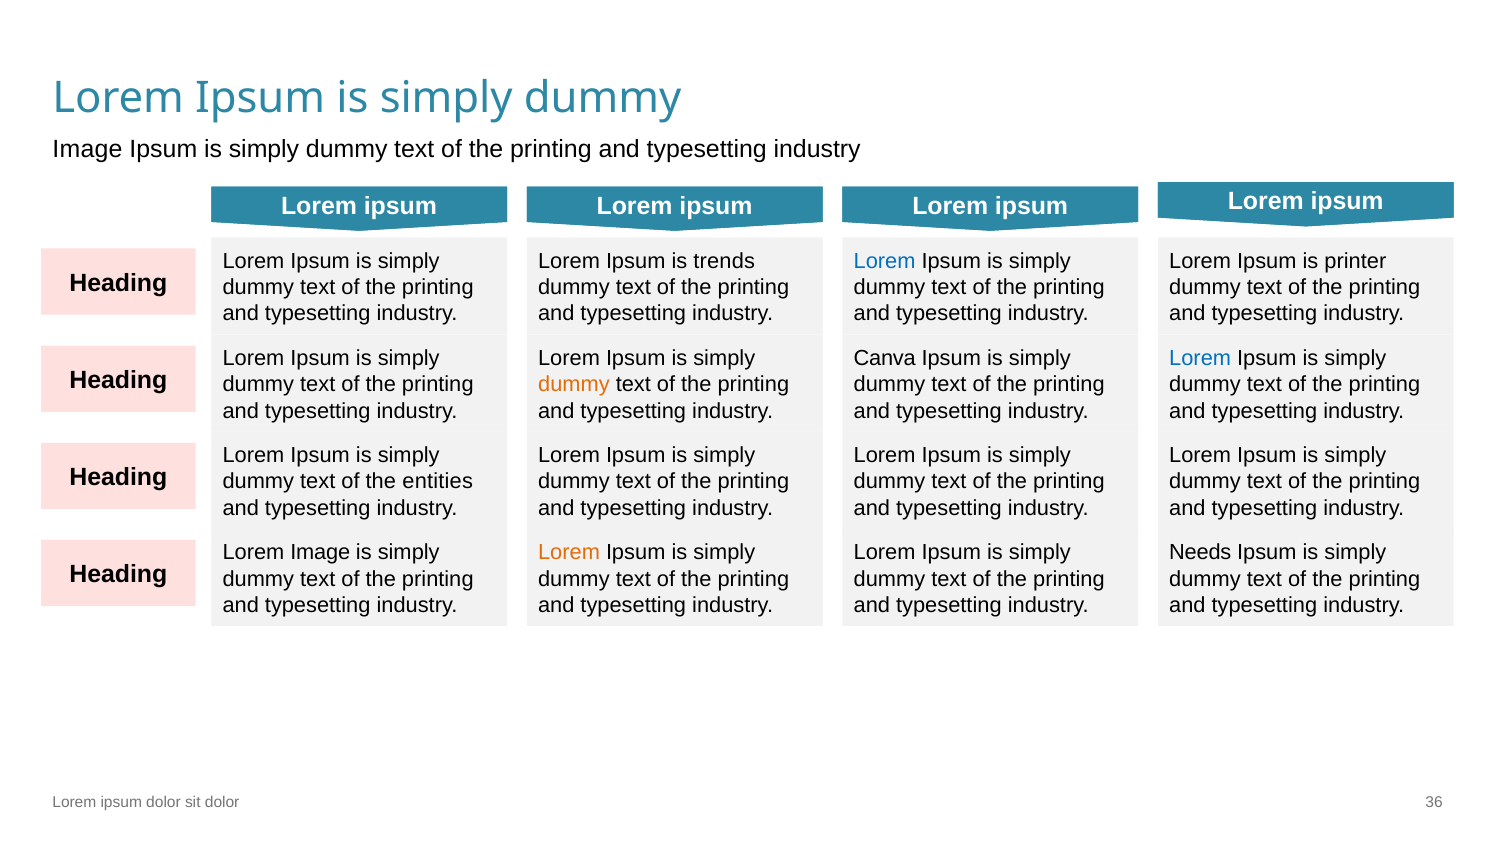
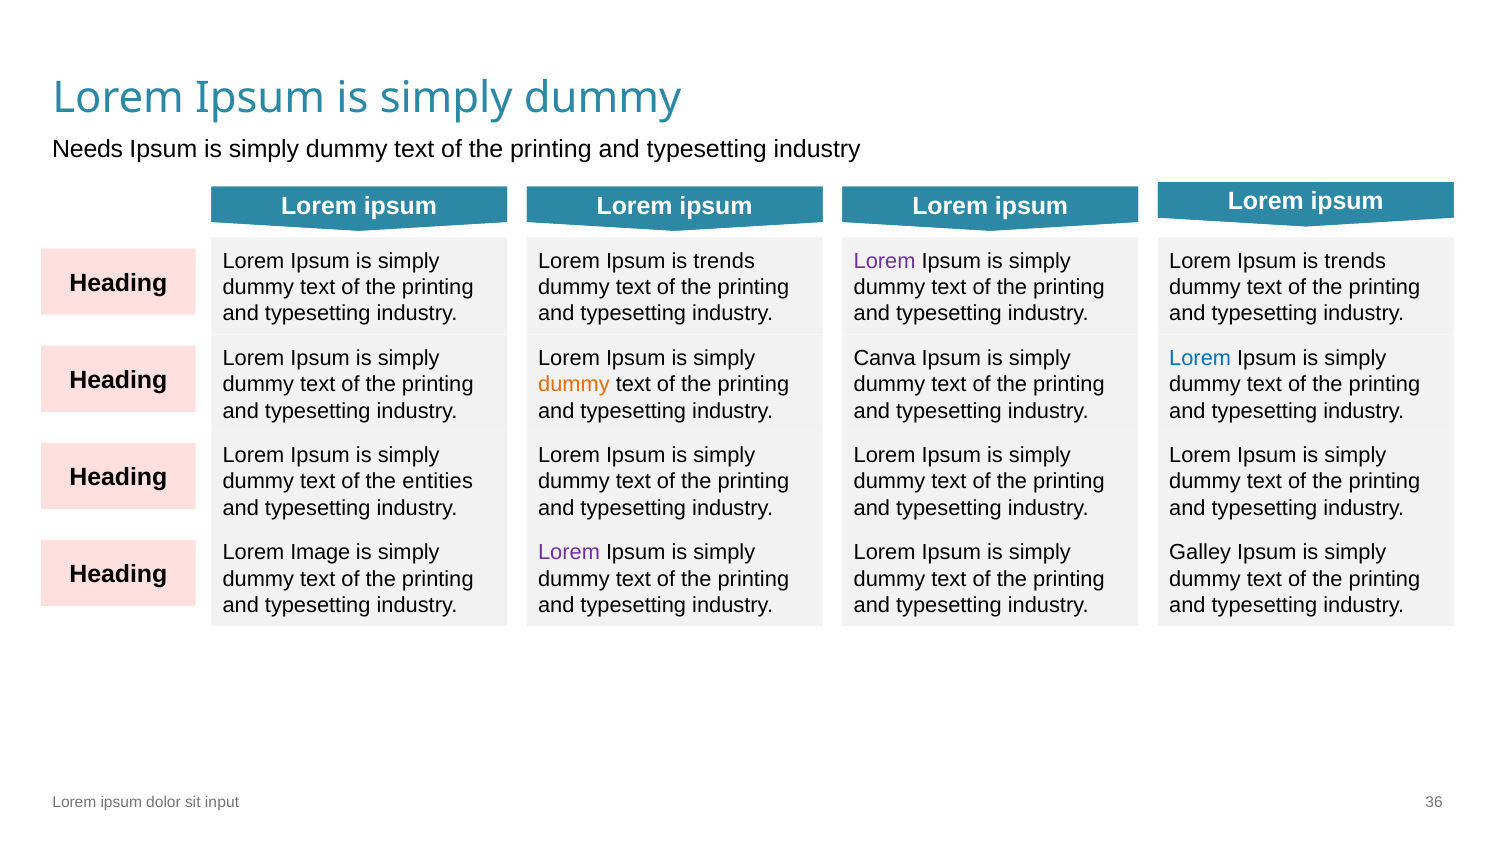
Image: Image -> Needs (88, 150)
Lorem colour: blue -> purple (885, 261)
printer: printer -> trends (1355, 261)
Lorem colour: orange -> purple (569, 553)
Needs: Needs -> Galley (1200, 553)
sit dolor: dolor -> input (222, 803)
